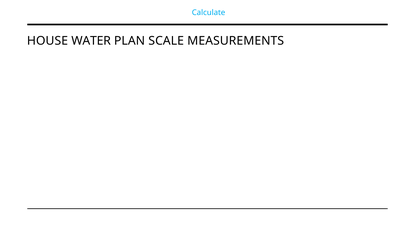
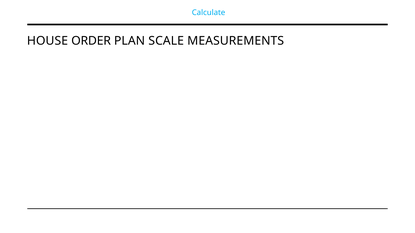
WATER: WATER -> ORDER (91, 41)
